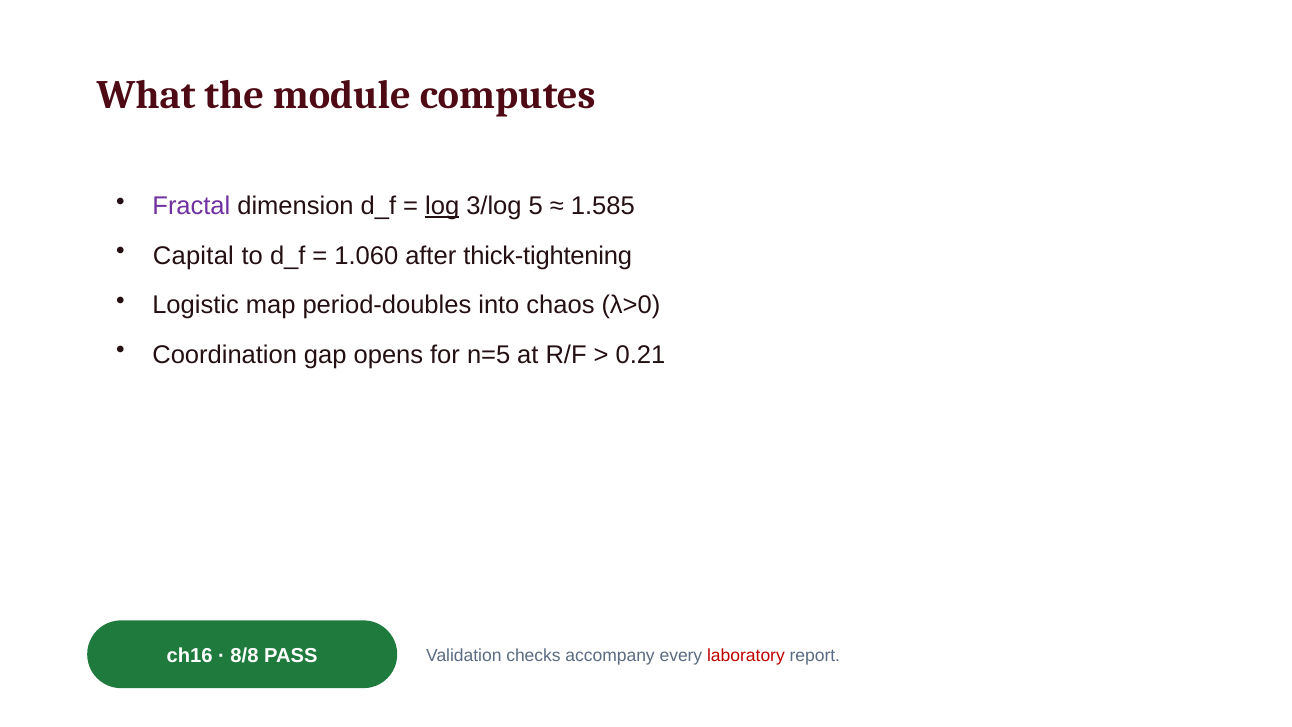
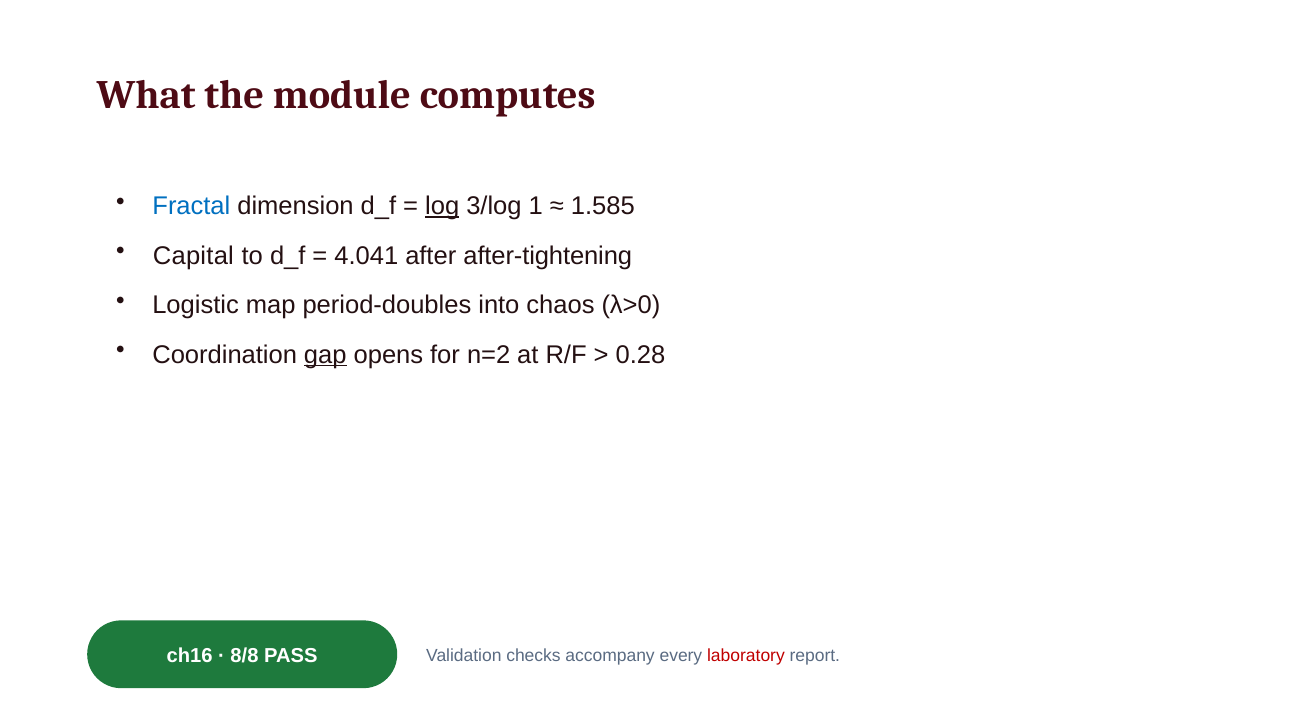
Fractal colour: purple -> blue (191, 206)
5: 5 -> 1 (536, 206)
1.060: 1.060 -> 4.041 (366, 255)
thick-tightening: thick-tightening -> after-tightening (548, 255)
gap underline: none -> present (325, 355)
n=5: n=5 -> n=2 (489, 355)
0.21: 0.21 -> 0.28 (641, 355)
